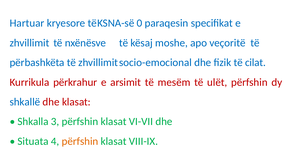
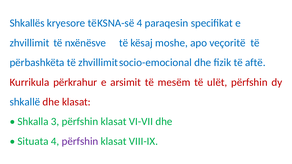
Hartuar: Hartuar -> Shkallës (27, 23)
0: 0 -> 4 (140, 23)
cilat: cilat -> aftë (255, 63)
përfshin colour: orange -> purple (80, 141)
